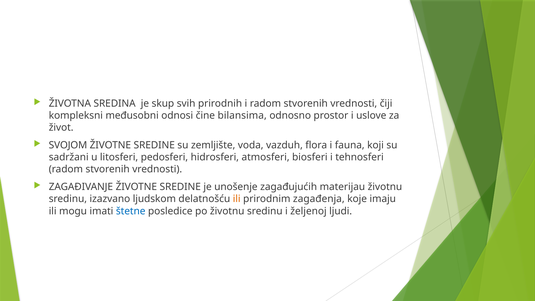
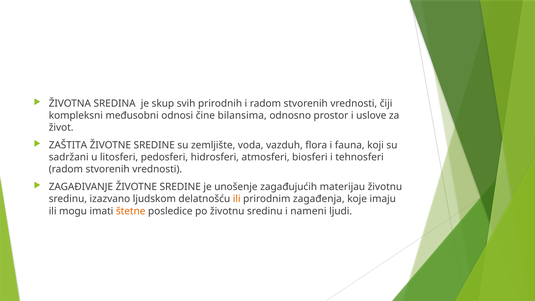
SVOJOM: SVOJOM -> ZAŠTITA (68, 145)
štetne colour: blue -> orange (131, 211)
željenoj: željenoj -> nameni (308, 211)
